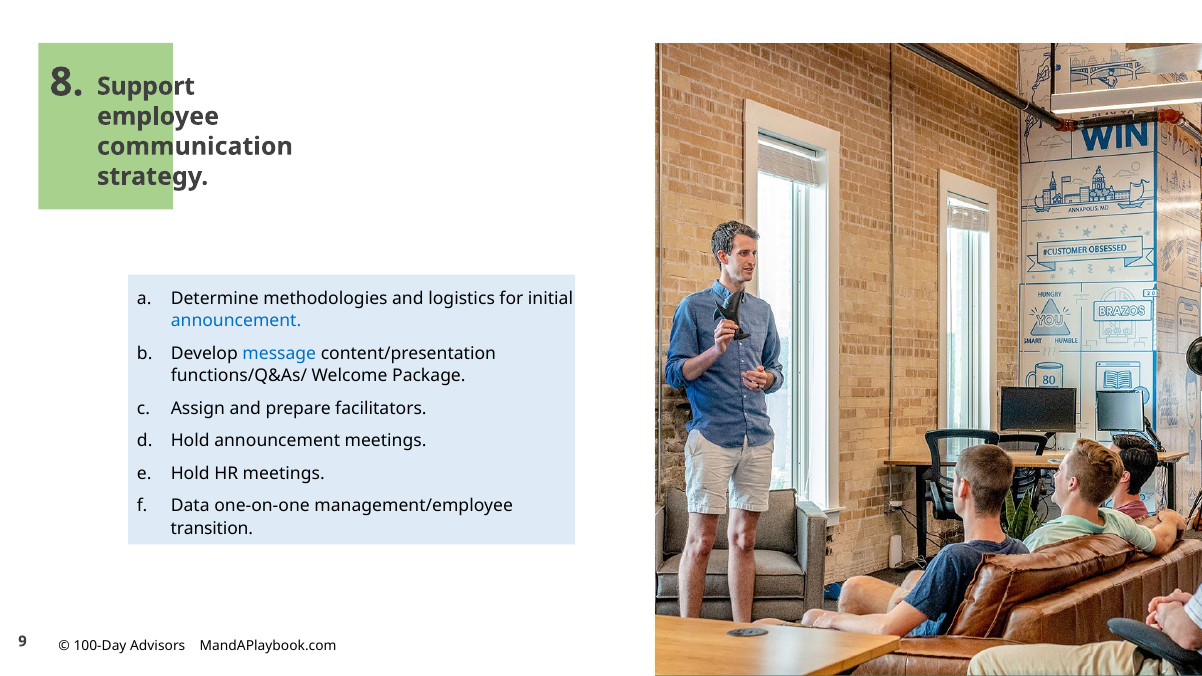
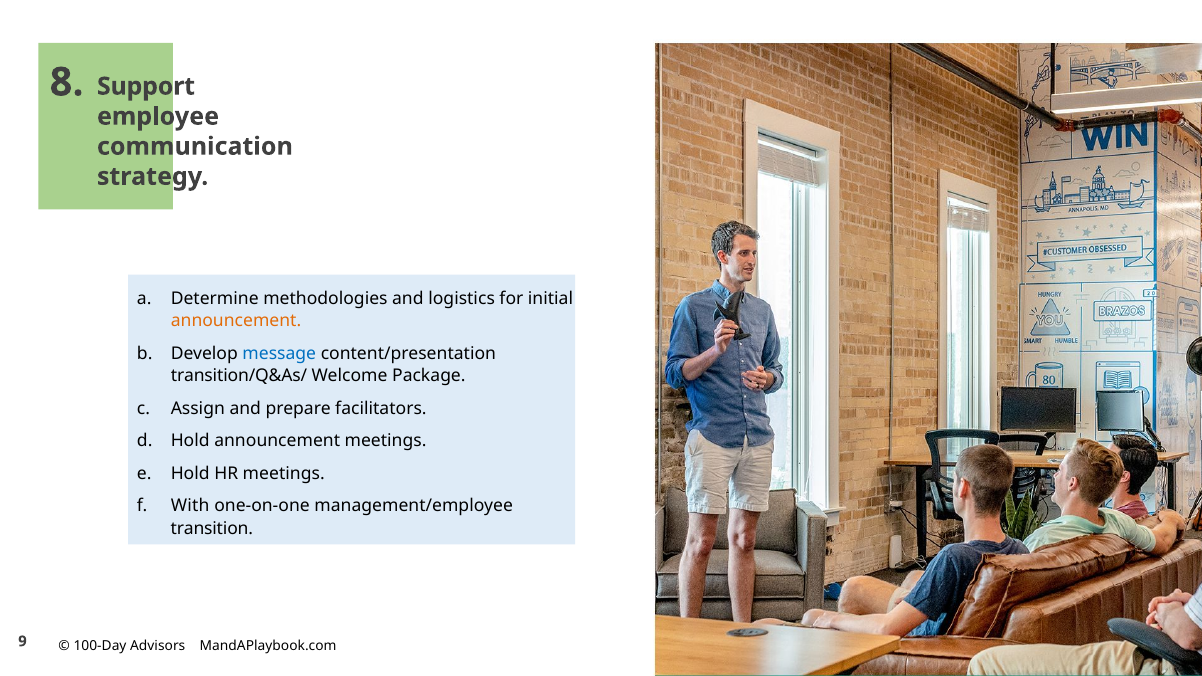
announcement colour: blue -> orange (236, 321)
functions/Q&As/: functions/Q&As/ -> transition/Q&As/ (239, 376)
Data: Data -> With (190, 506)
